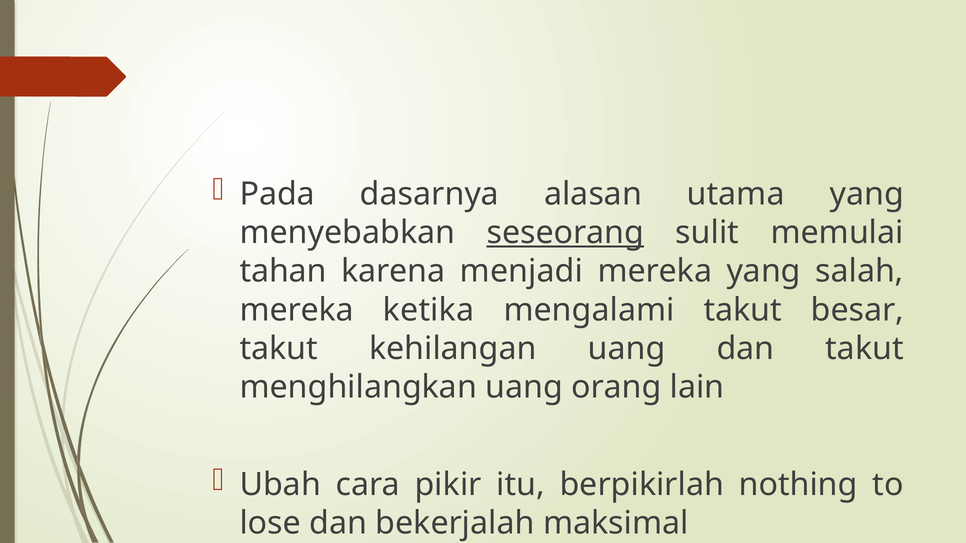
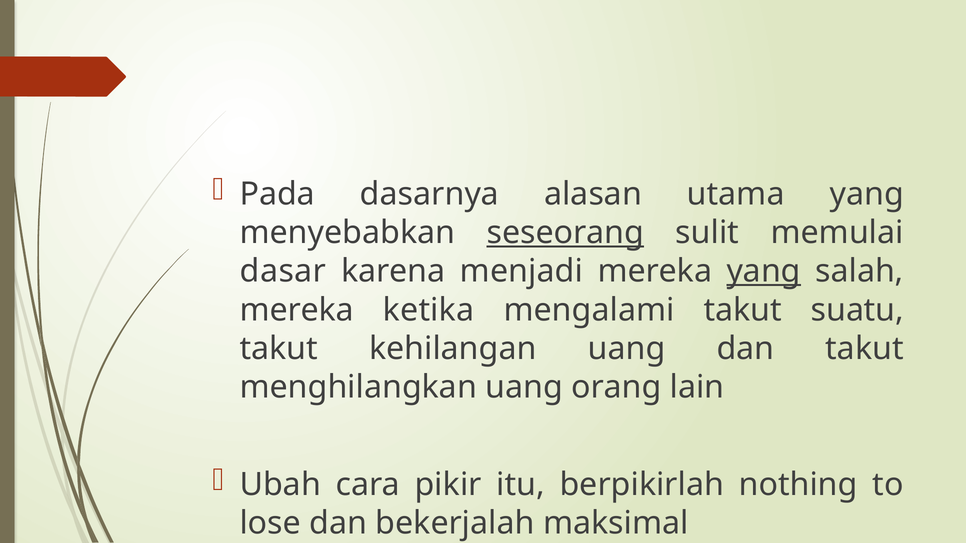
tahan: tahan -> dasar (283, 272)
yang underline: none -> present (764, 272)
besar: besar -> suatu (857, 310)
